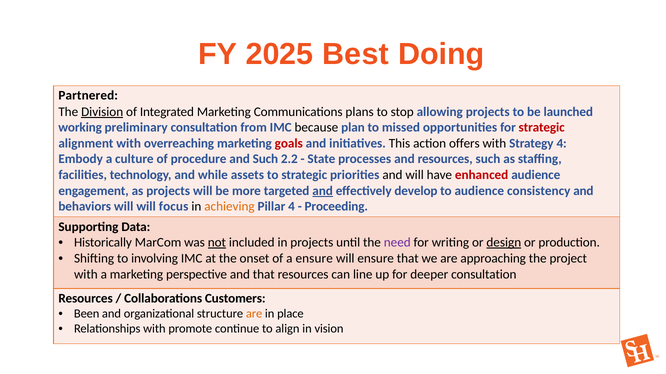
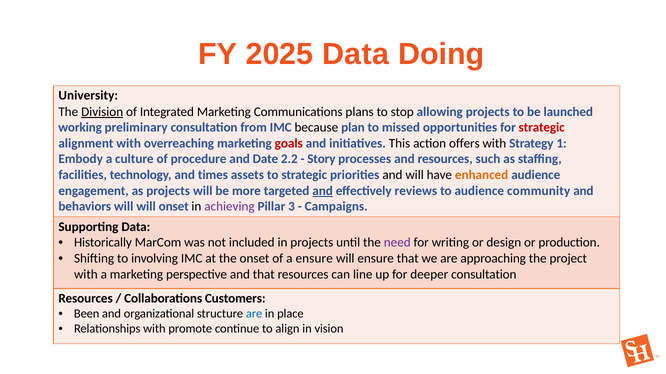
2025 Best: Best -> Data (356, 55)
Partnered: Partnered -> University (88, 96)
Strategy 4: 4 -> 1 (562, 144)
and Such: Such -> Date (265, 159)
State: State -> Story (321, 159)
while: while -> times (213, 175)
enhanced colour: red -> orange (482, 175)
develop: develop -> reviews (416, 191)
consistency: consistency -> community (539, 191)
will focus: focus -> onset (174, 207)
achieving colour: orange -> purple (229, 207)
Pillar 4: 4 -> 3 (292, 207)
Proceeding: Proceeding -> Campaigns (336, 207)
not underline: present -> none (217, 243)
design underline: present -> none (504, 243)
are colour: orange -> blue (254, 314)
